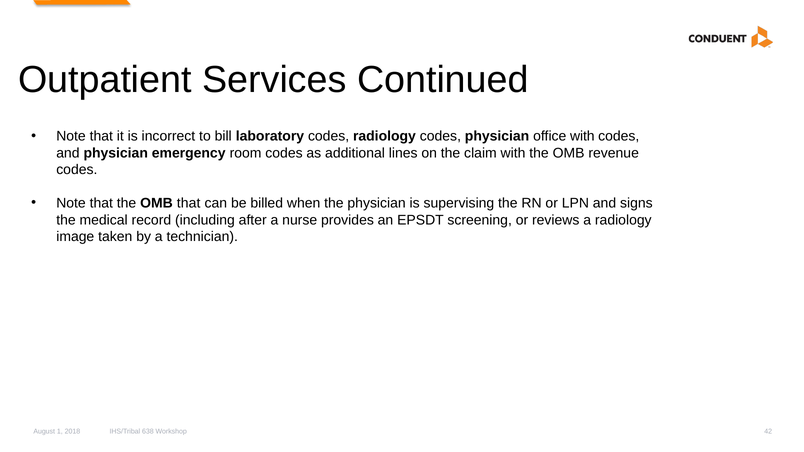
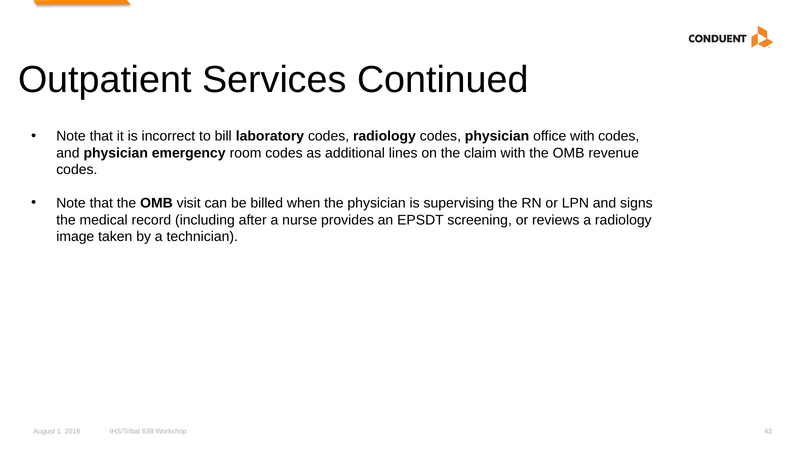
OMB that: that -> visit (189, 203)
